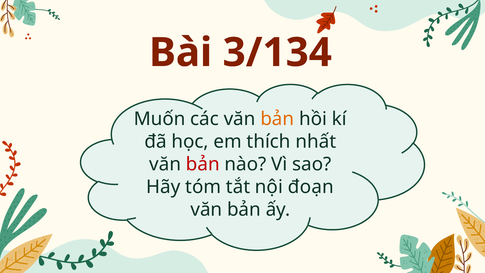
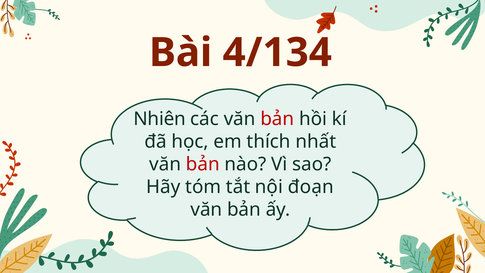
3/134: 3/134 -> 4/134 (277, 53)
Muốn: Muốn -> Nhiên (160, 119)
bản colour: orange -> red (277, 119)
